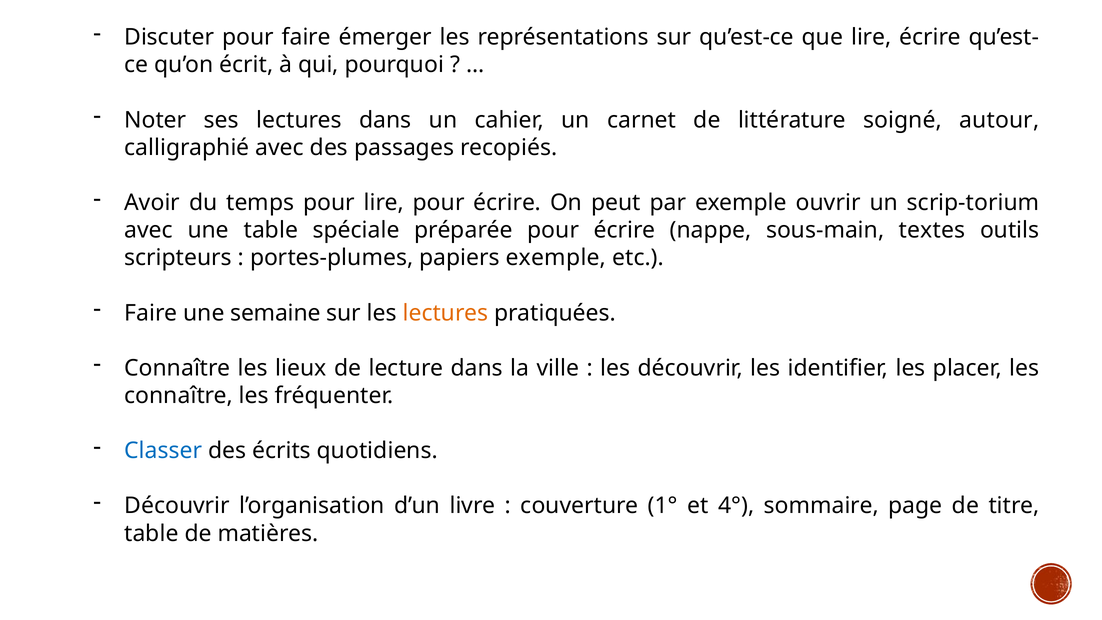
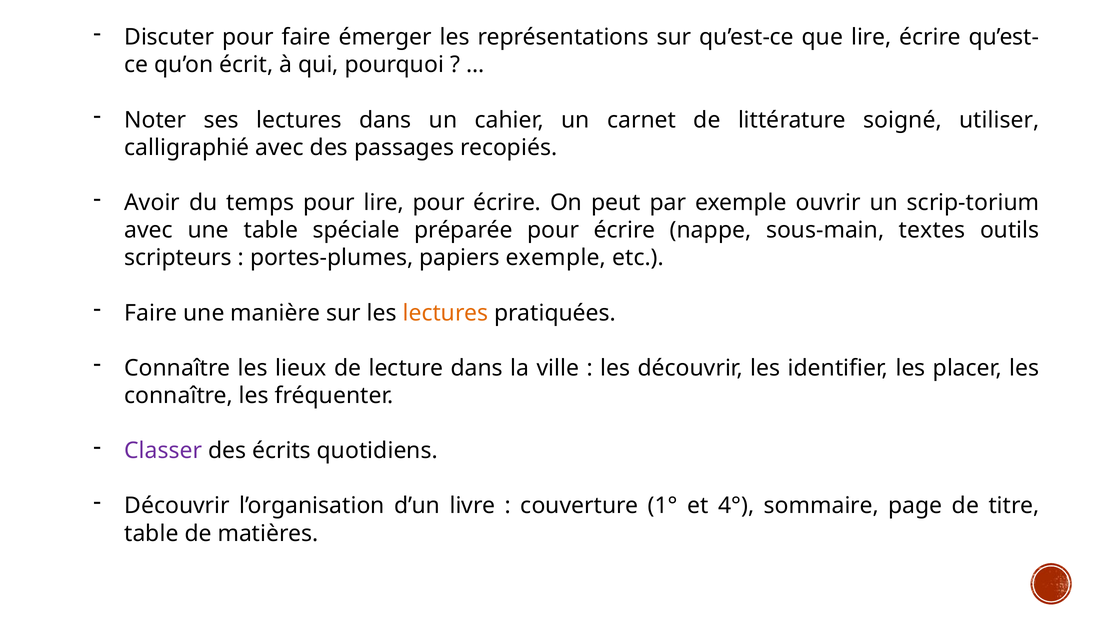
autour: autour -> utiliser (999, 120)
semaine: semaine -> manière (275, 313)
Classer colour: blue -> purple (163, 451)
